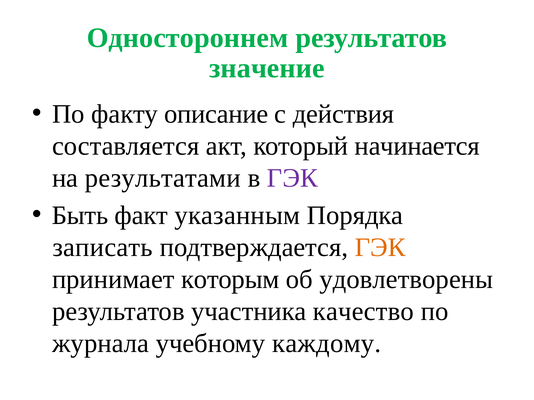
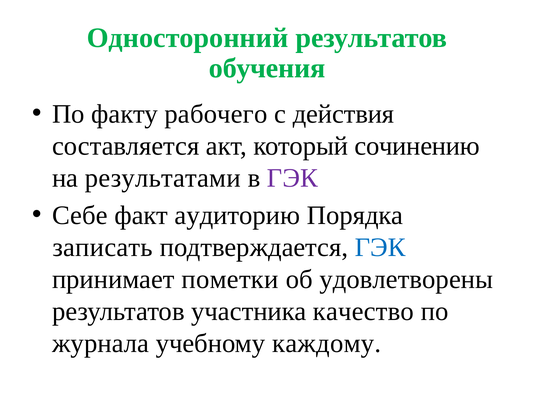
Одностороннем: Одностороннем -> Односторонний (188, 38)
значение: значение -> обучения (267, 68)
описание: описание -> рабочего (216, 114)
начинается: начинается -> сочинению (417, 146)
Быть: Быть -> Себе (80, 215)
указанным: указанным -> аудиторию (237, 215)
ГЭК colour: orange -> blue (380, 248)
которым: которым -> пометки (230, 280)
